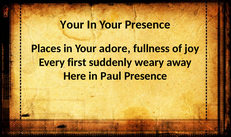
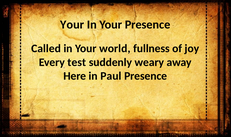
Places: Places -> Called (46, 48)
adore: adore -> world (115, 48)
first: first -> test (77, 62)
